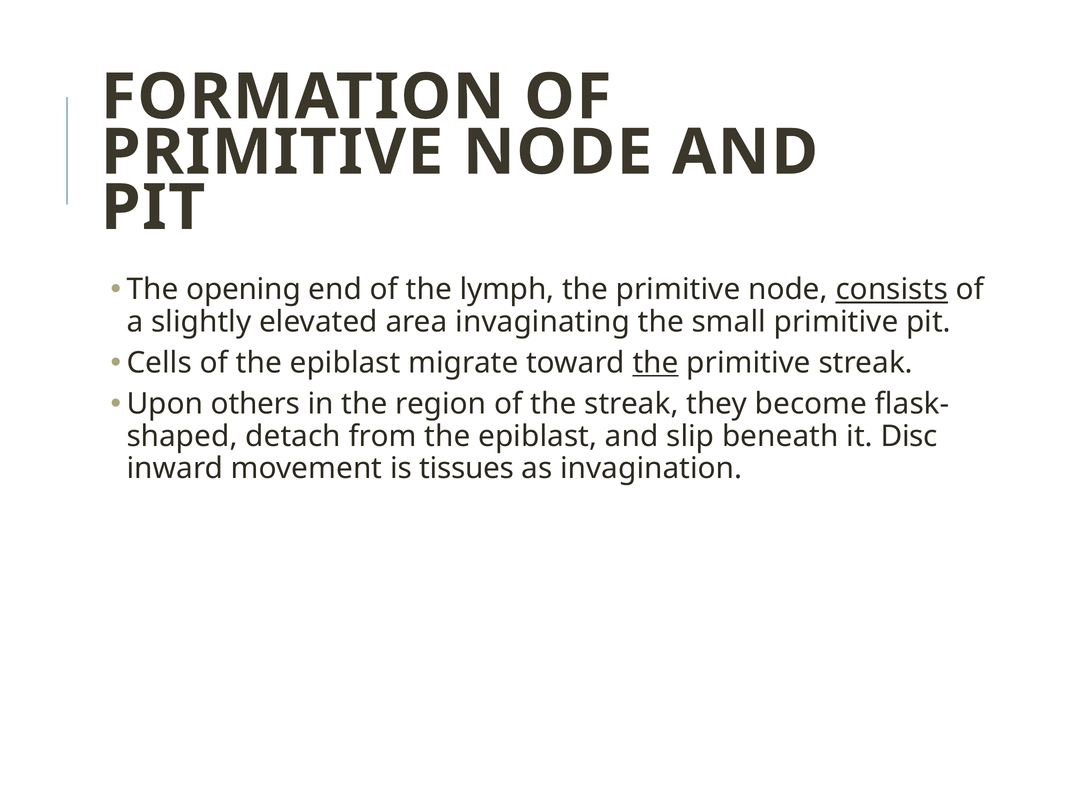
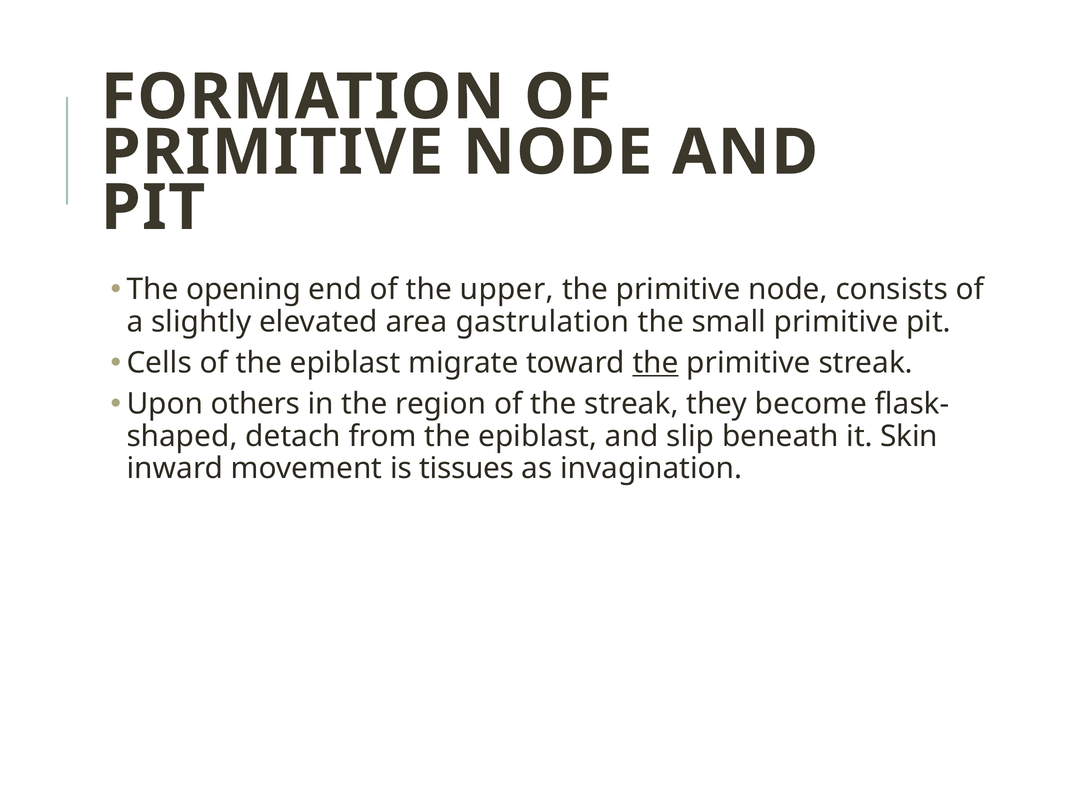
lymph: lymph -> upper (507, 289)
consists underline: present -> none (892, 289)
invaginating: invaginating -> gastrulation (543, 322)
Disc: Disc -> Skin (909, 436)
